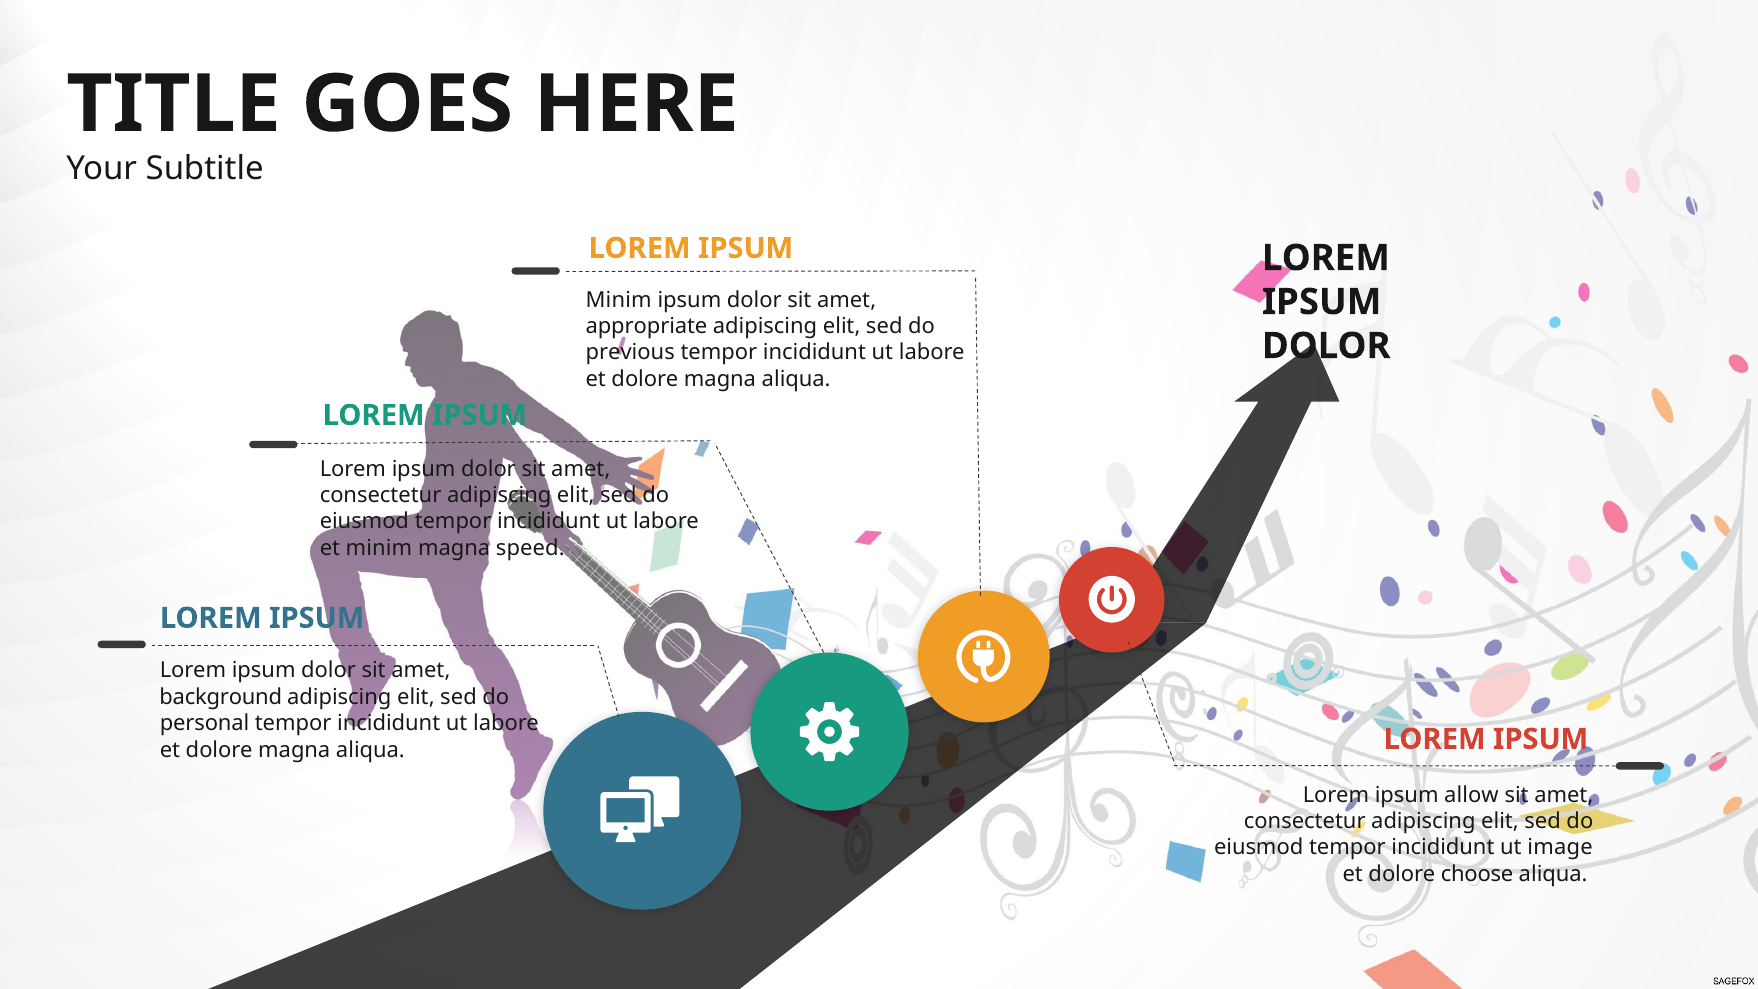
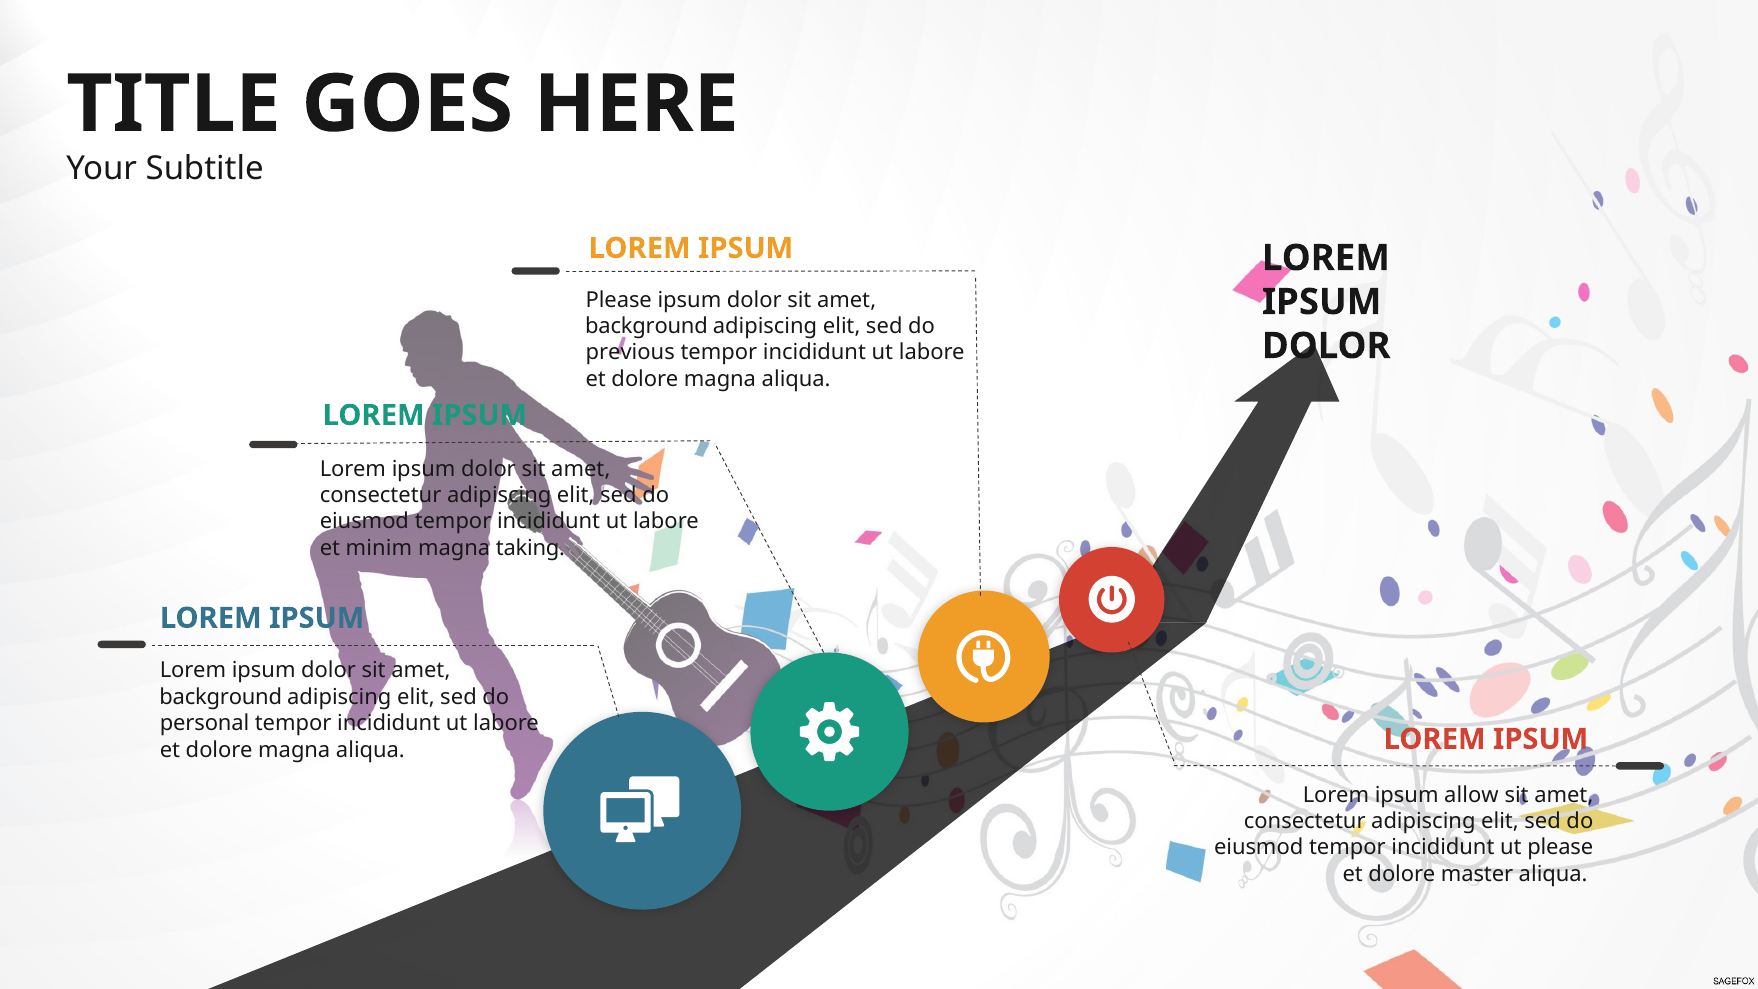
Minim: Minim -> Please (619, 300)
appropriate: appropriate -> background (647, 326)
speed: speed -> taking (530, 548)
ut image: image -> please (1560, 848)
choose: choose -> master (1477, 874)
